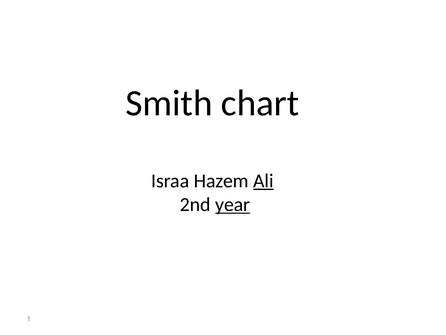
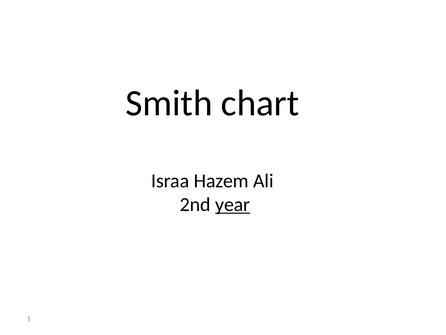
Ali underline: present -> none (263, 181)
